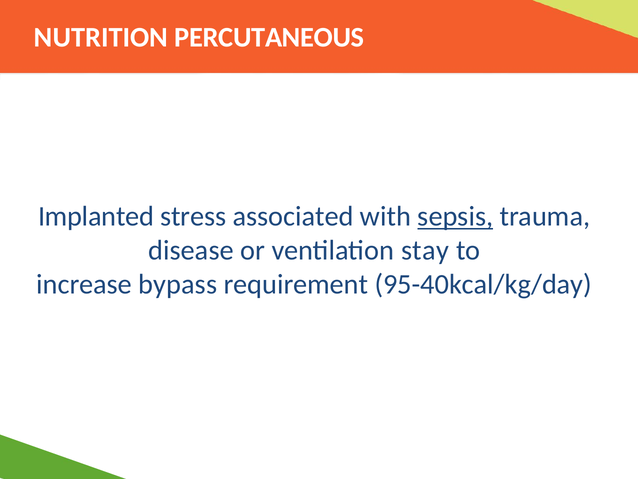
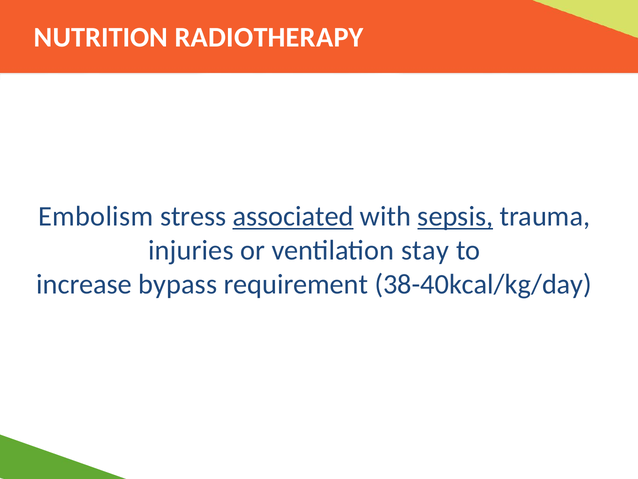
PERCUTANEOUS: PERCUTANEOUS -> RADIOTHERAPY (269, 38)
Implanted: Implanted -> Embolism (96, 216)
associated underline: none -> present (293, 216)
disease: disease -> injuries (191, 250)
95-40kcal/kg/day: 95-40kcal/kg/day -> 38-40kcal/kg/day (483, 284)
